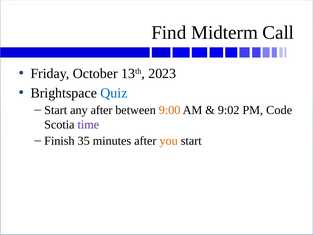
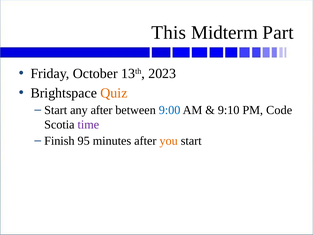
Find: Find -> This (169, 33)
Call: Call -> Part (278, 33)
Quiz colour: blue -> orange (114, 93)
9:00 colour: orange -> blue (170, 110)
9:02: 9:02 -> 9:10 (229, 110)
35: 35 -> 95 (84, 141)
